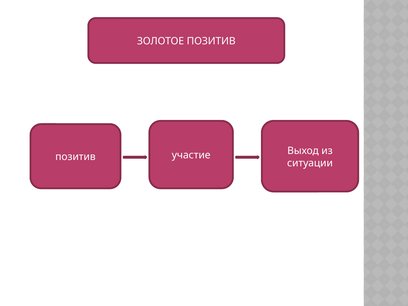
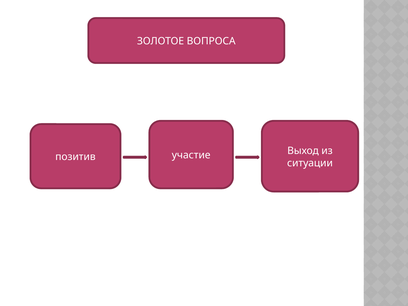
ЗОЛОТОЕ ПОЗИТИВ: ПОЗИТИВ -> ВОПРОСА (211, 41)
